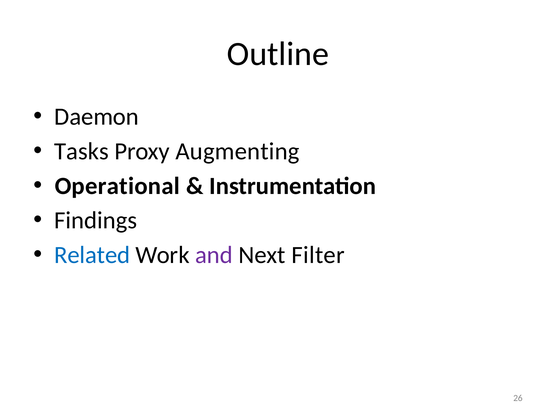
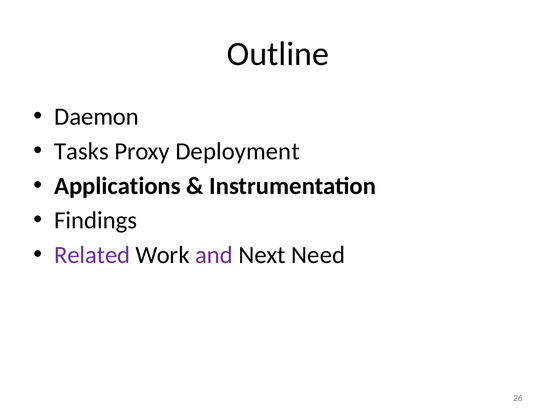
Augmenting: Augmenting -> Deployment (237, 151)
Operational: Operational -> Applications (117, 186)
Related colour: blue -> purple (92, 255)
Filter: Filter -> Need (318, 255)
